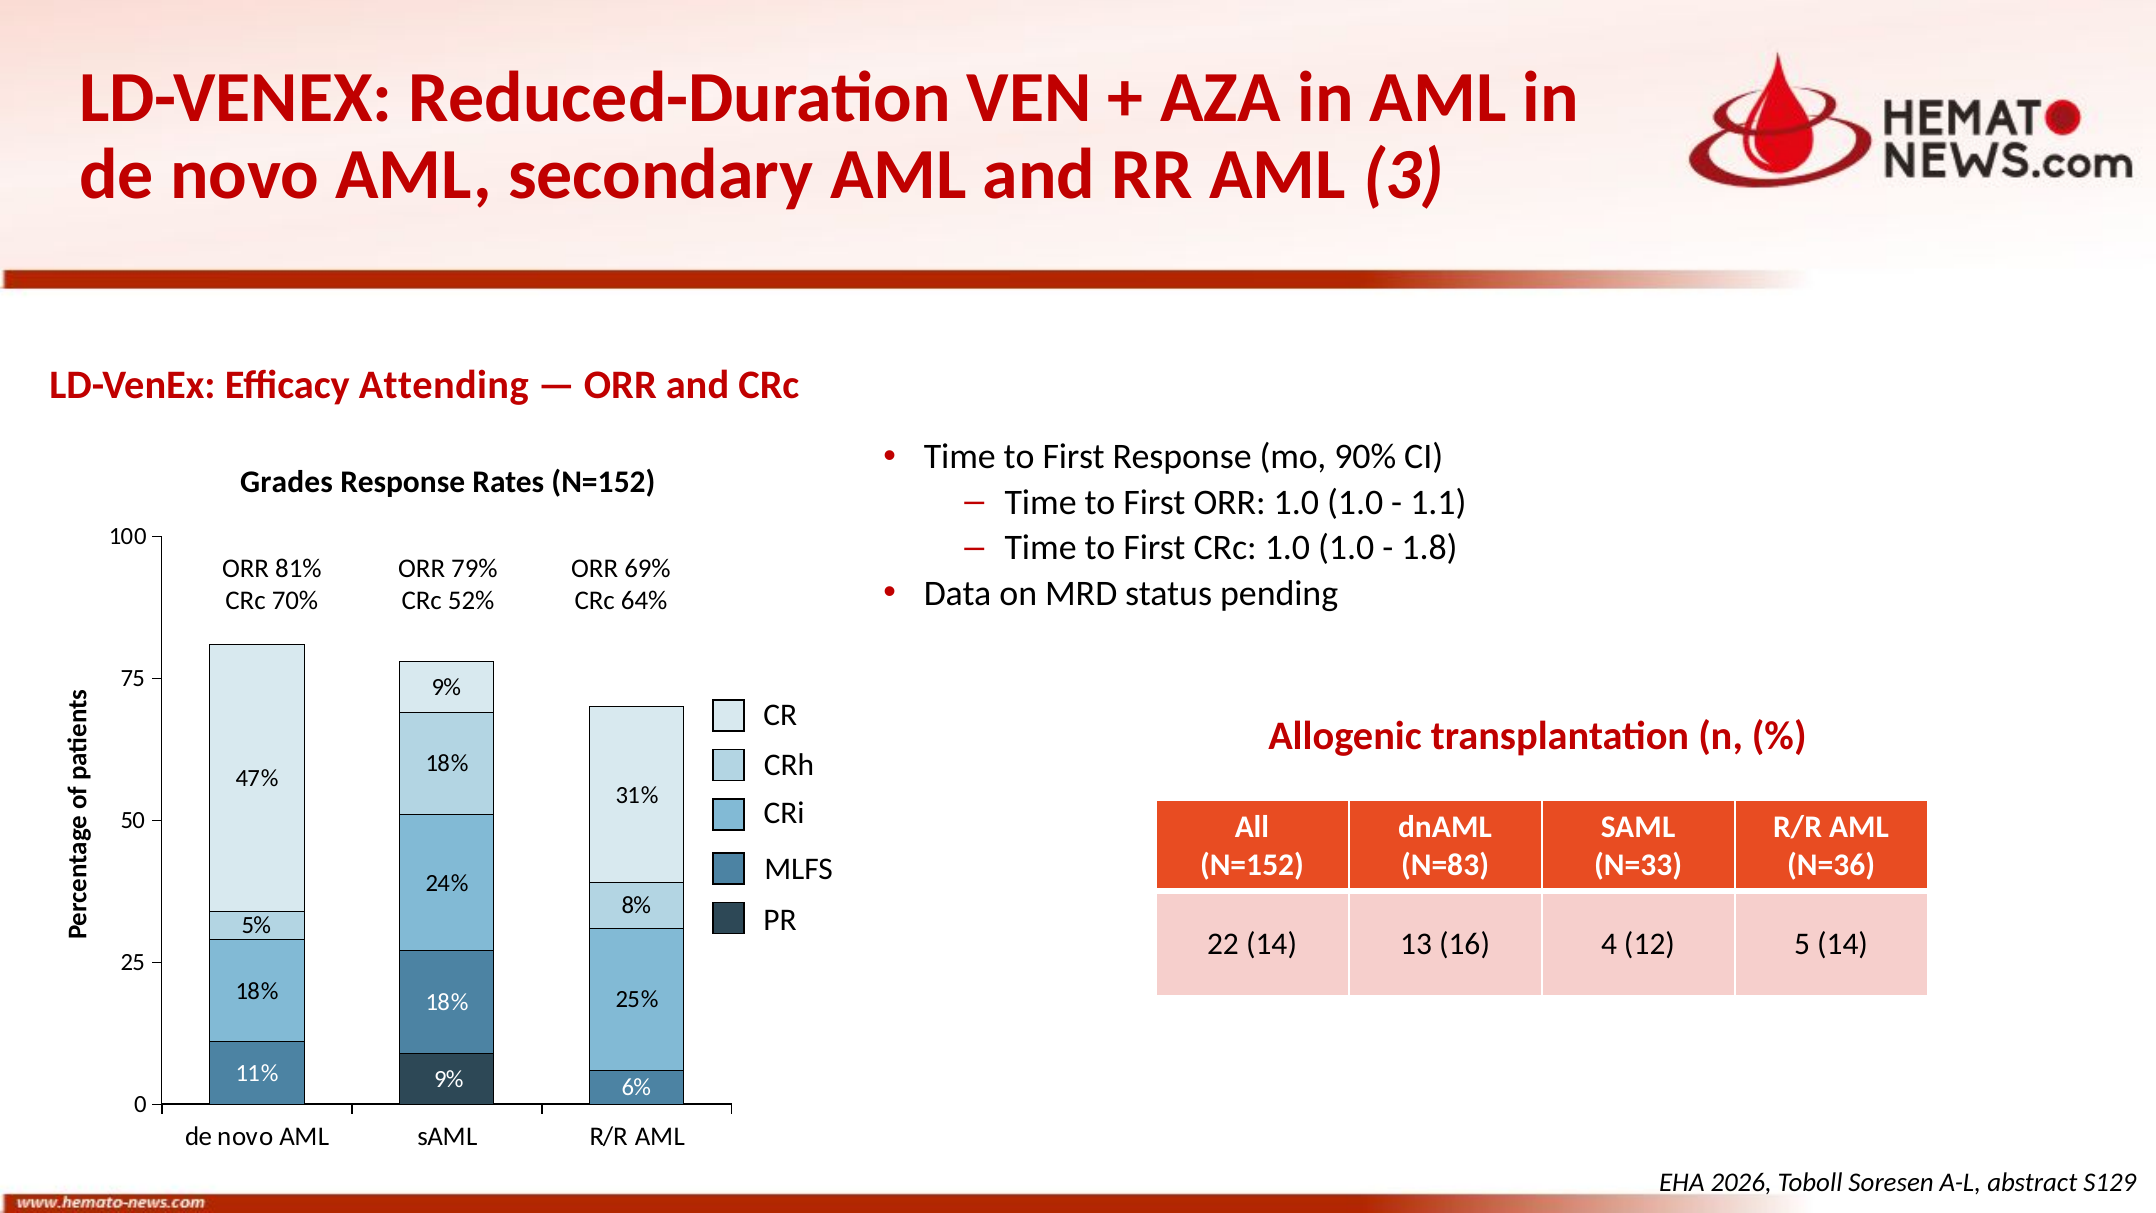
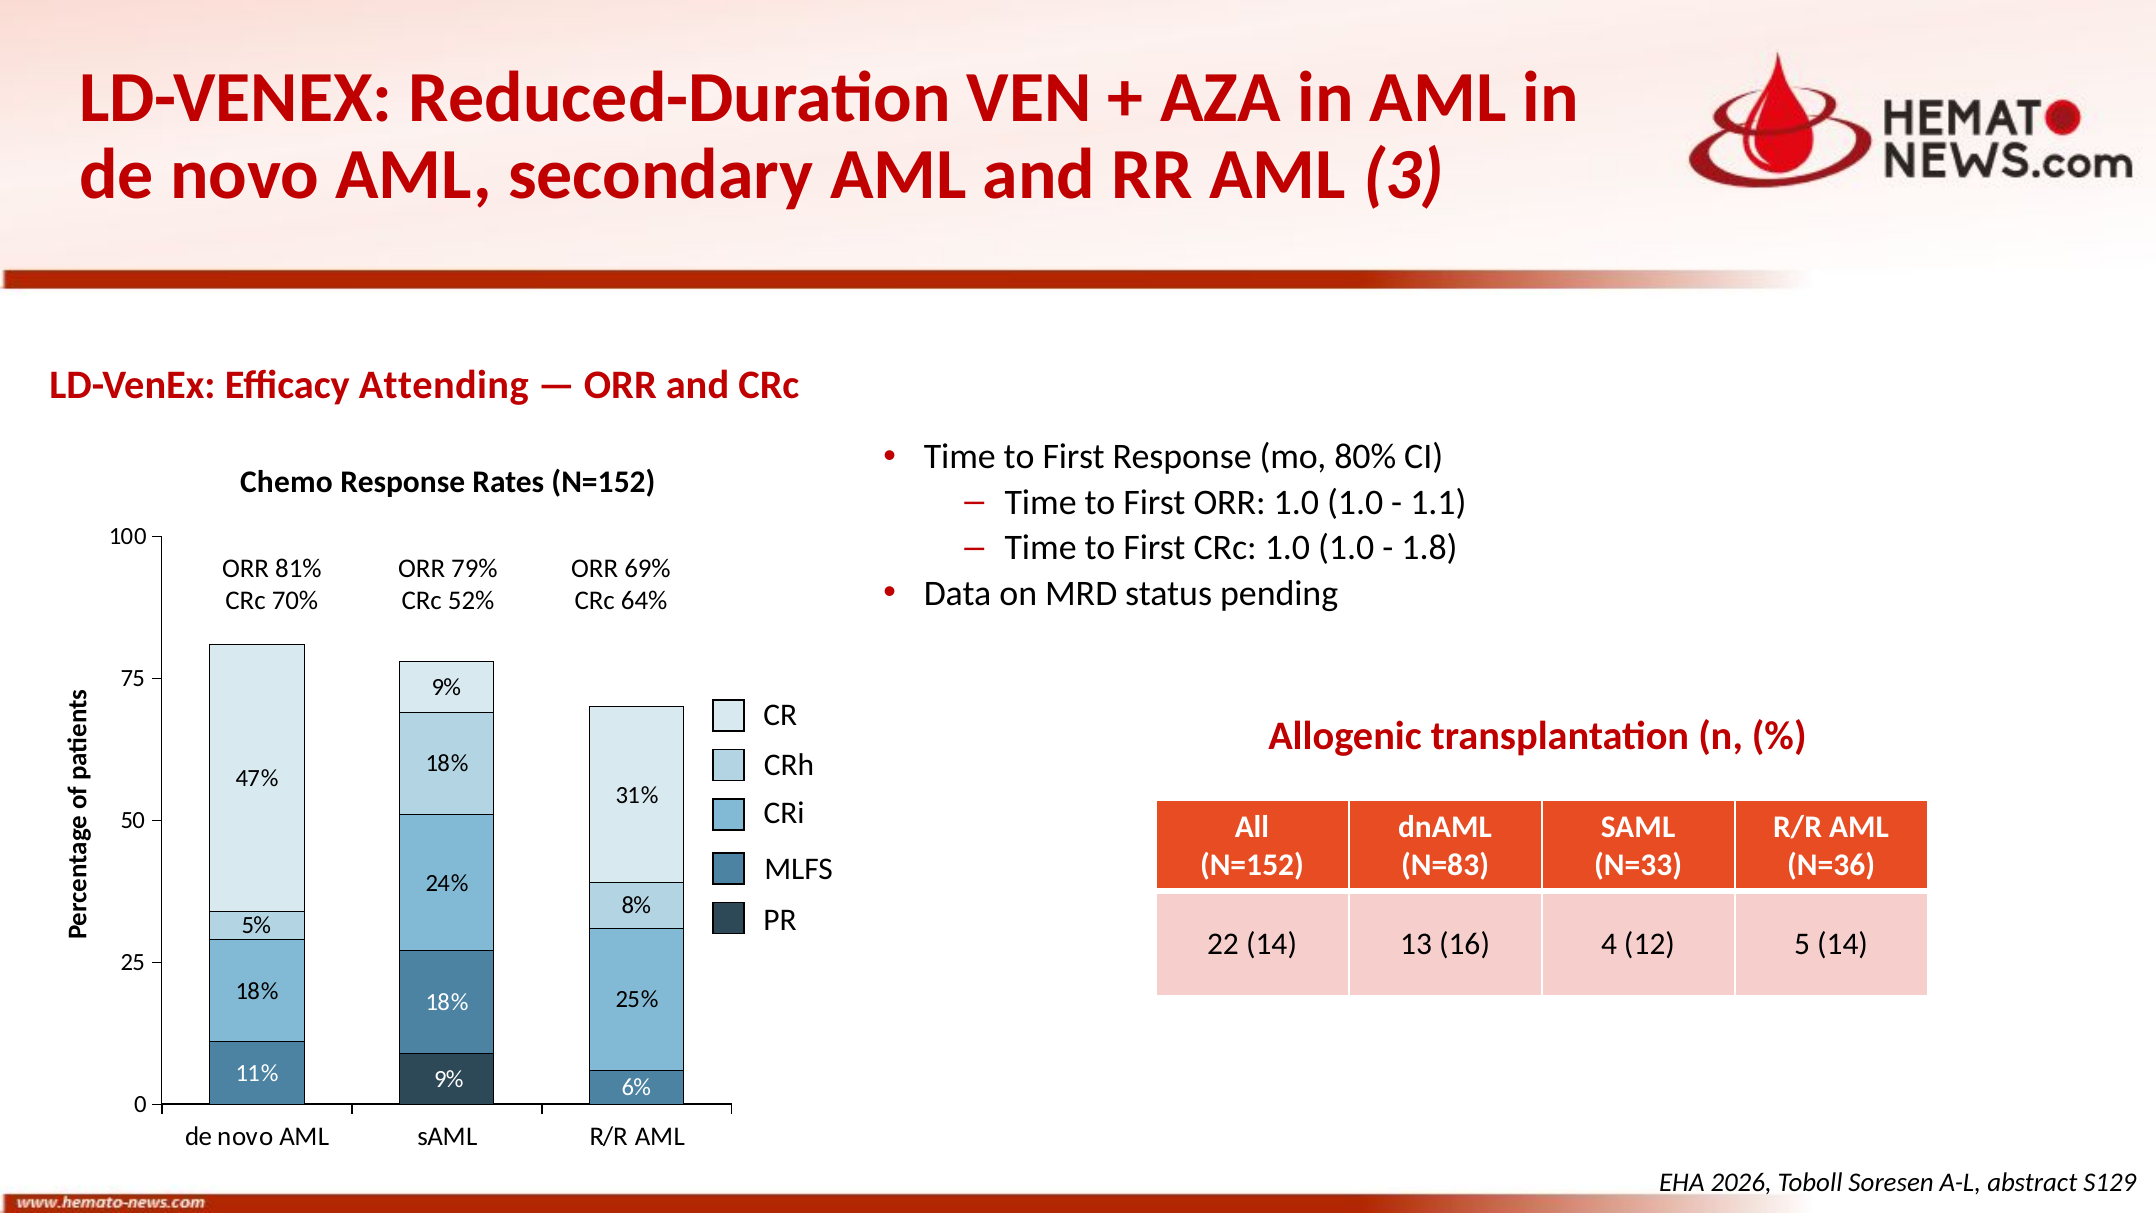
90%: 90% -> 80% (1365, 457)
Grades: Grades -> Chemo (286, 482)
